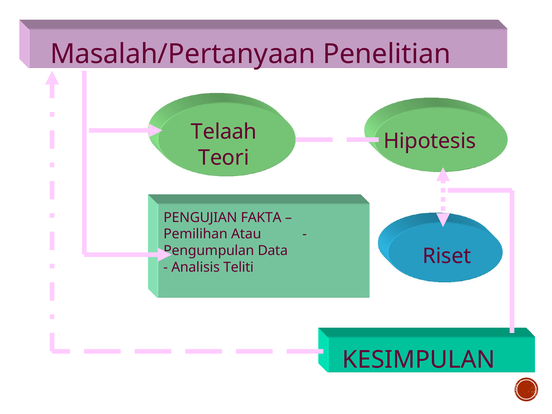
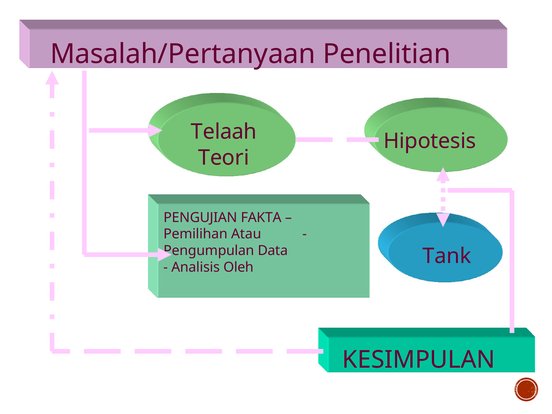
Riset: Riset -> Tank (447, 256)
Teliti: Teliti -> Oleh (238, 267)
